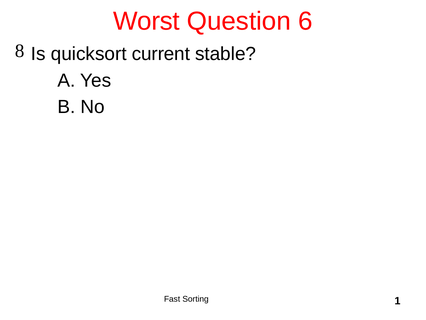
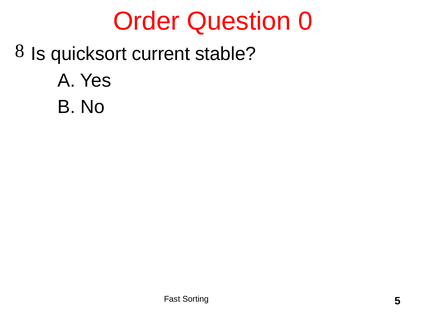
Worst: Worst -> Order (146, 21)
6: 6 -> 0 (305, 21)
1: 1 -> 5 (398, 300)
